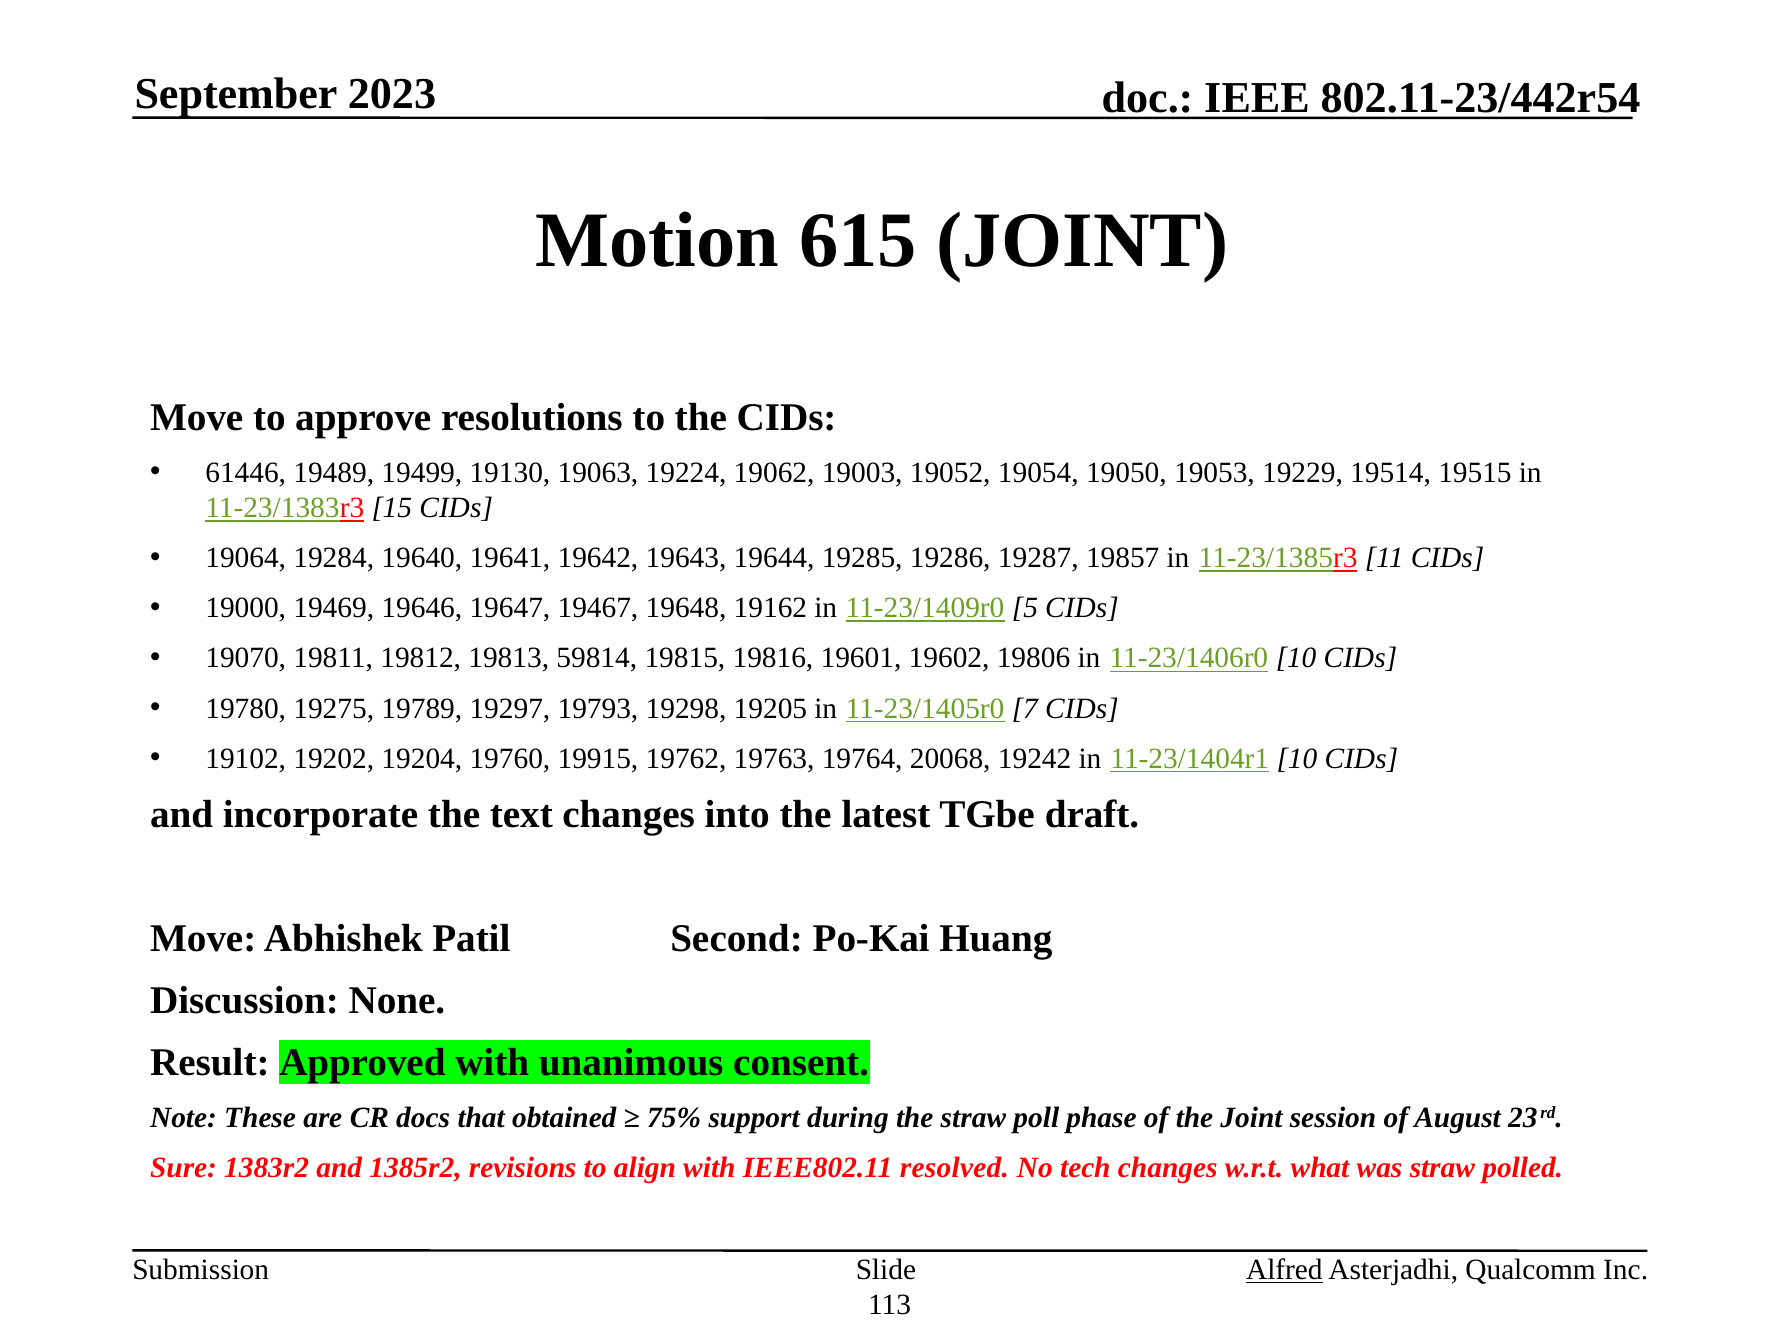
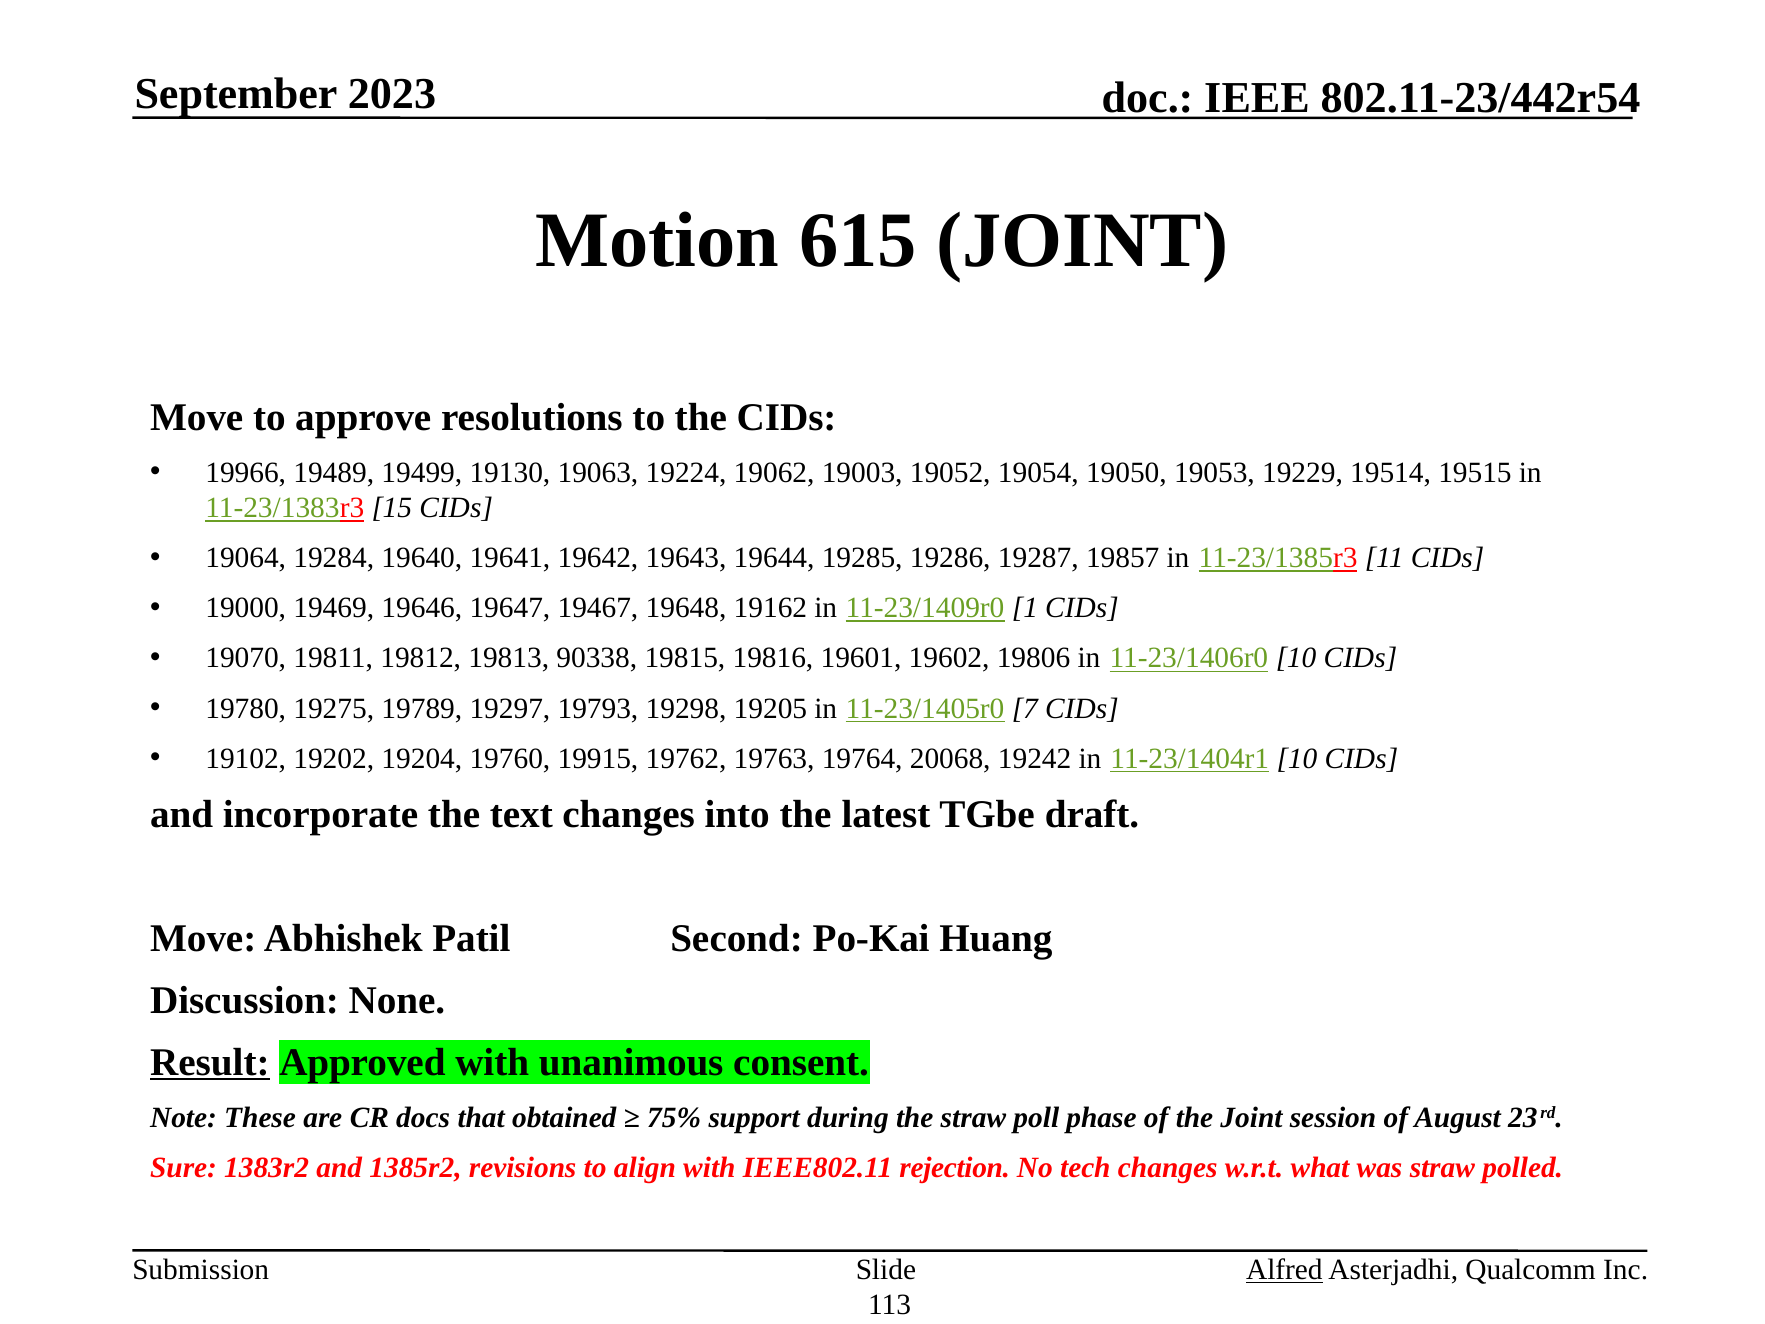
61446: 61446 -> 19966 (246, 473)
5: 5 -> 1 (1025, 608)
59814: 59814 -> 90338 (597, 658)
Result underline: none -> present (210, 1062)
resolved: resolved -> rejection (955, 1167)
